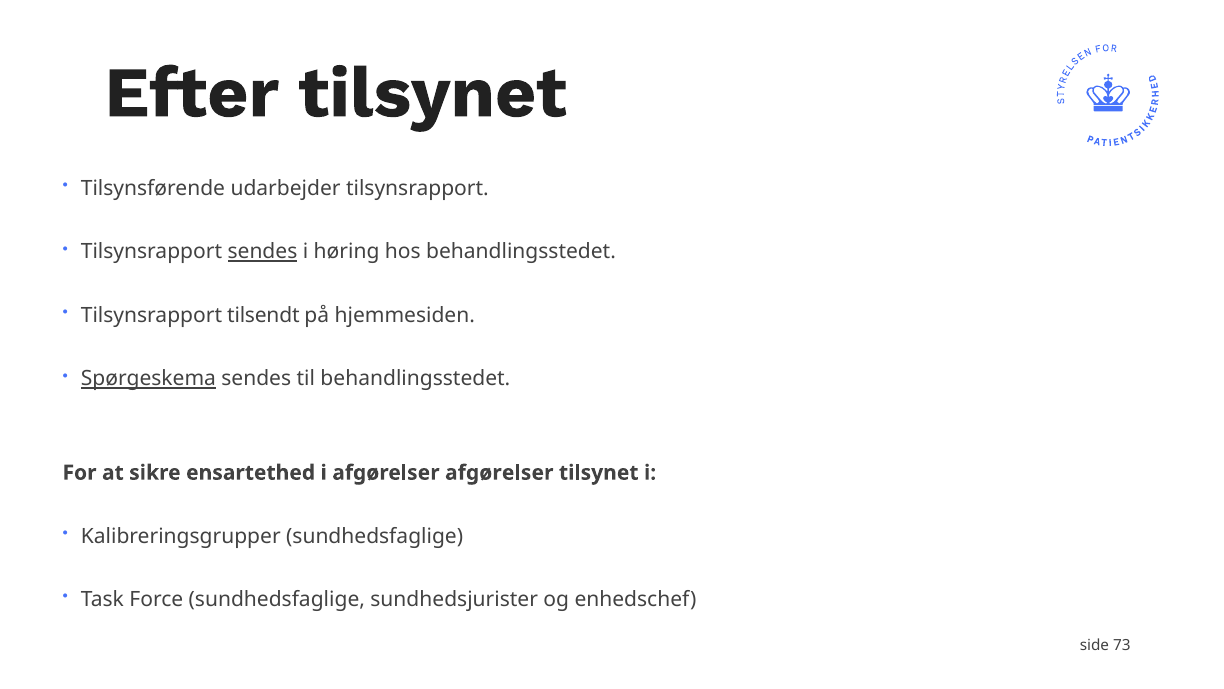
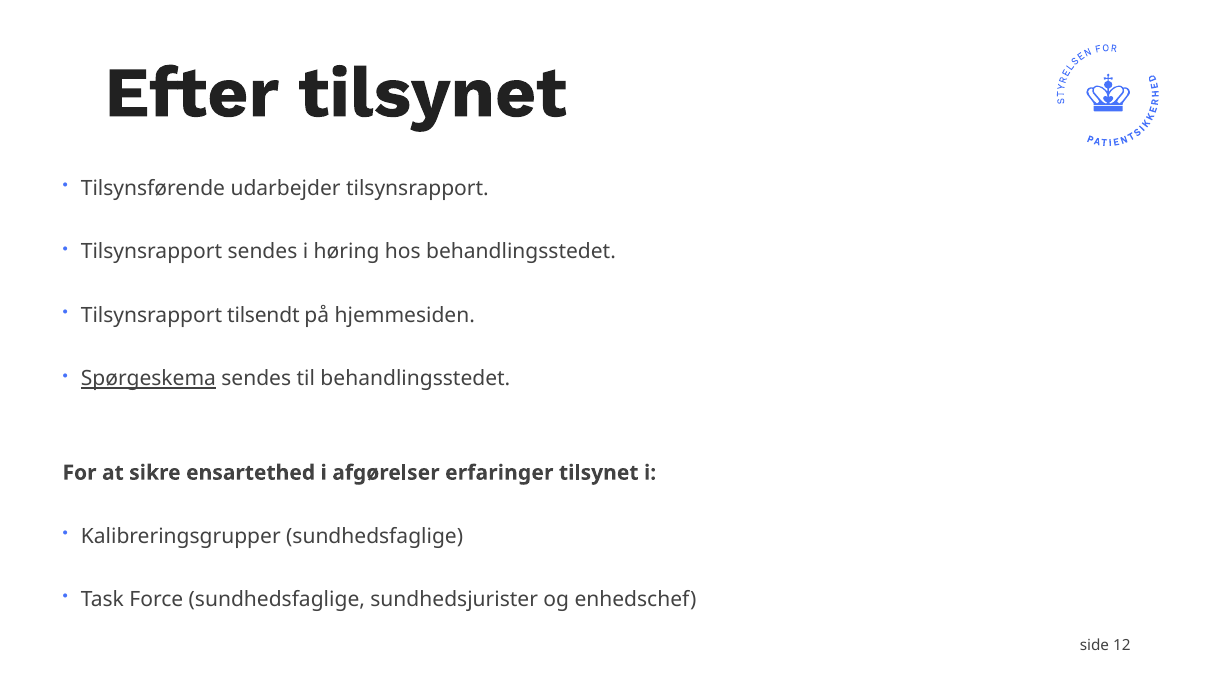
sendes underline: present -> none (262, 252)
afgørelser afgørelser: afgørelser -> erfaringer (499, 472)
73: 73 -> 12 (1122, 645)
